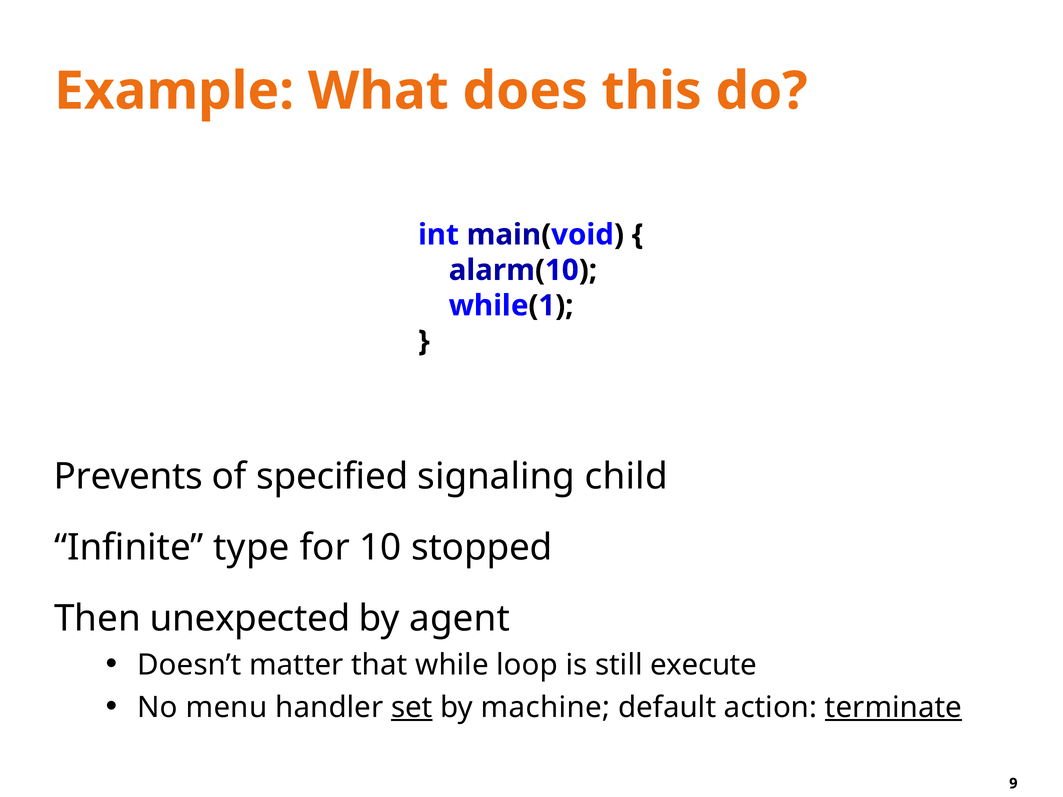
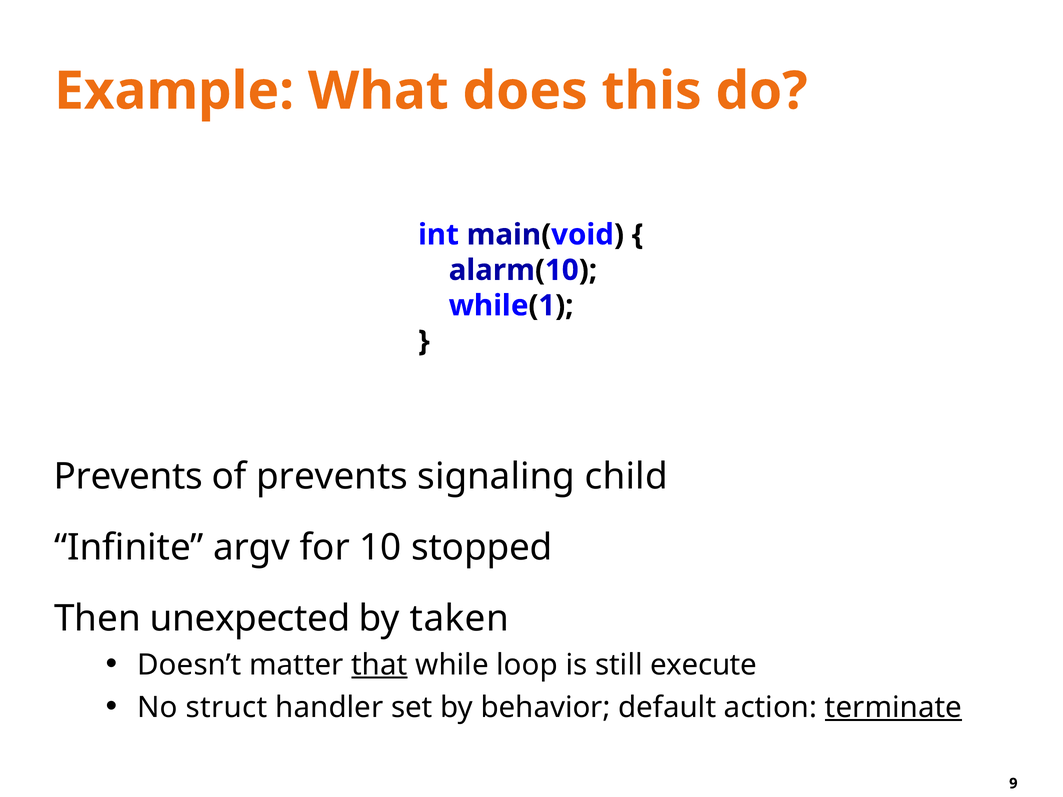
of specified: specified -> prevents (332, 477)
type: type -> argv (252, 548)
agent: agent -> taken (459, 619)
that underline: none -> present (379, 665)
menu: menu -> struct (226, 707)
set underline: present -> none (412, 707)
machine: machine -> behavior (546, 707)
